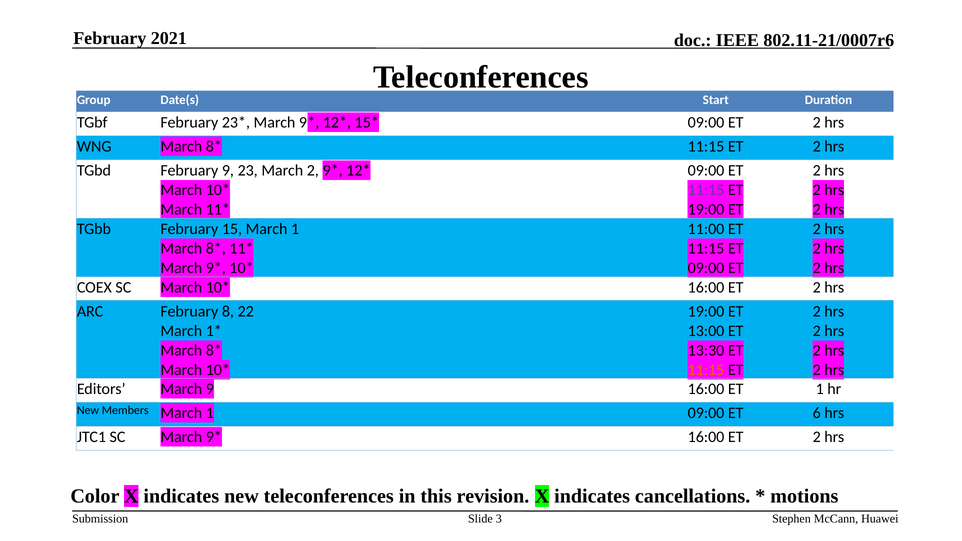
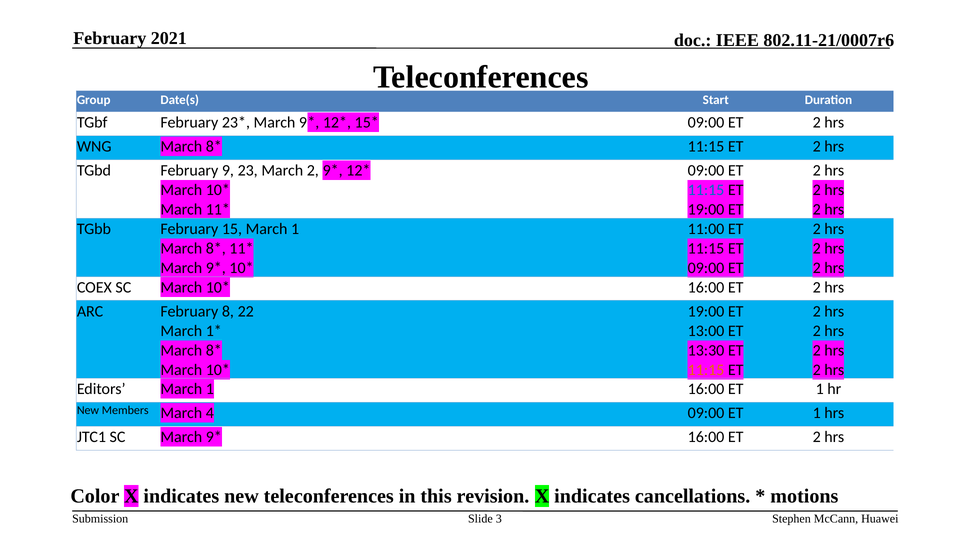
11:15 colour: purple -> blue (706, 190)
Editors March 9: 9 -> 1 (210, 389)
Members March 1: 1 -> 4 (210, 413)
09:00 ET 6: 6 -> 1 (817, 413)
